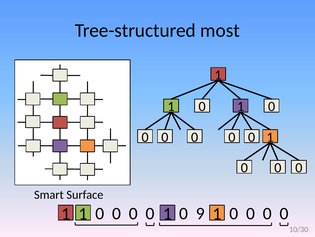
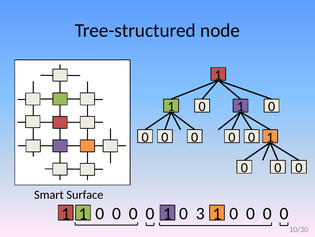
most: most -> node (220, 30)
9: 9 -> 3 (200, 213)
